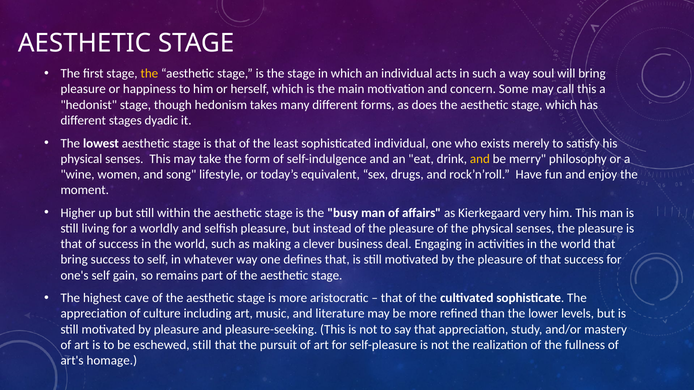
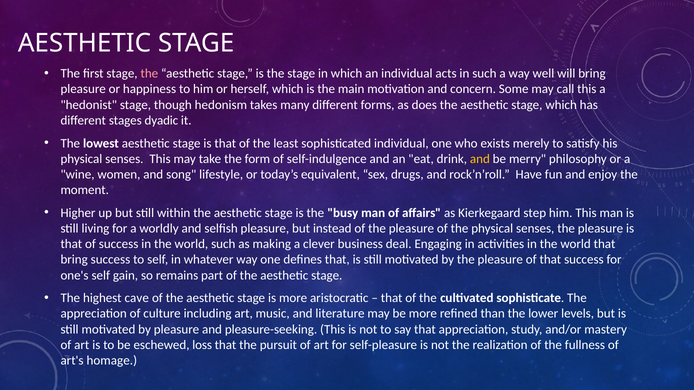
the colour: yellow -> pink (149, 74)
soul: soul -> well (543, 74)
very: very -> step (535, 213)
eschewed still: still -> loss (202, 345)
